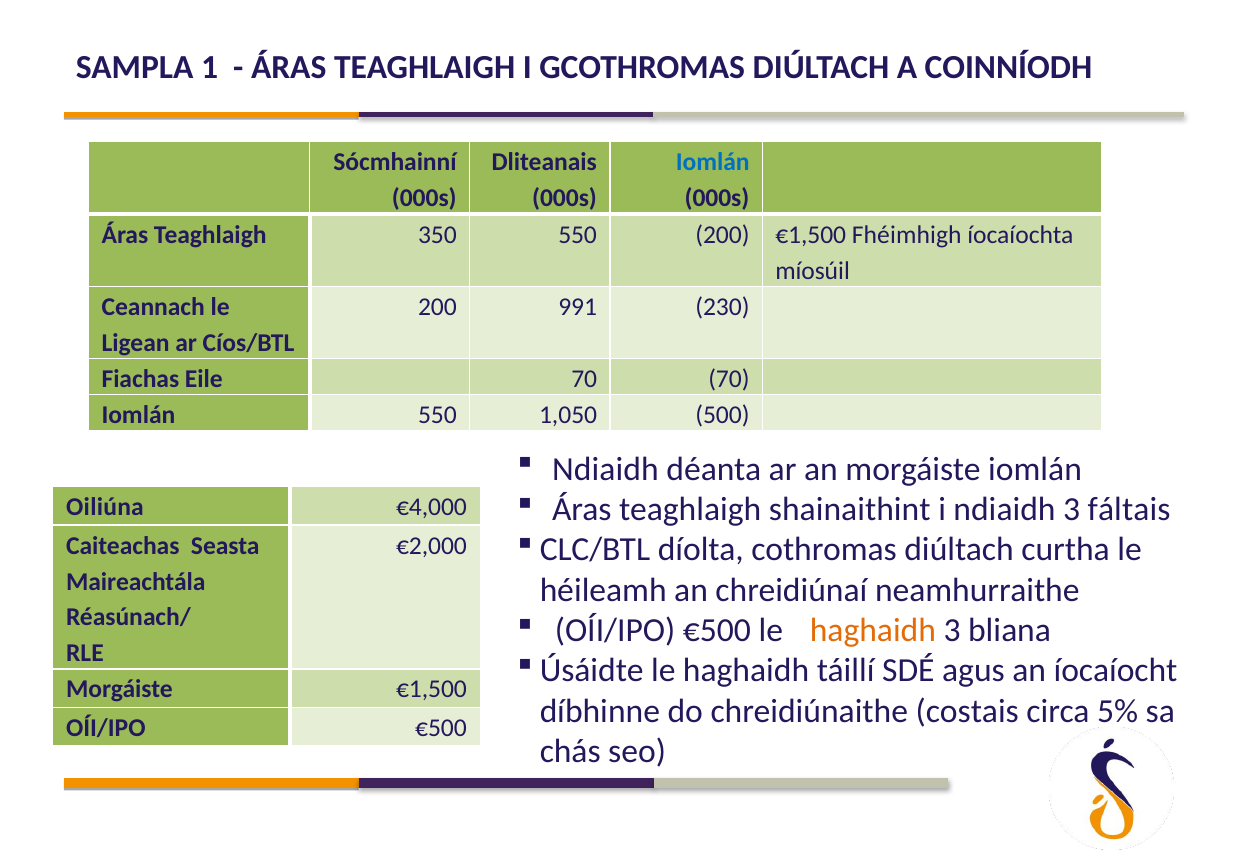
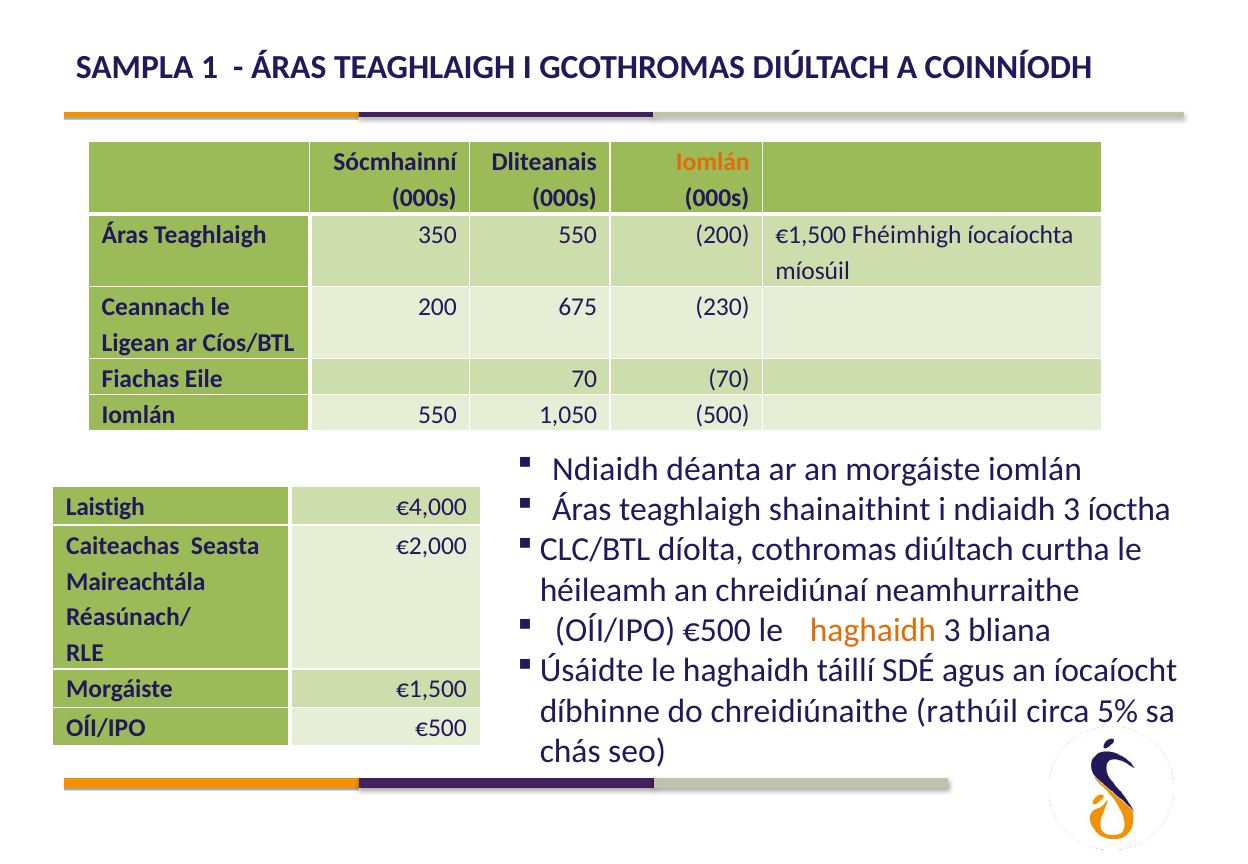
Iomlán colour: blue -> orange (713, 162)
991: 991 -> 675 (578, 307)
fáltais: fáltais -> íoctha (1129, 510)
Oiliúna: Oiliúna -> Laistigh (105, 507)
costais: costais -> rathúil (967, 711)
